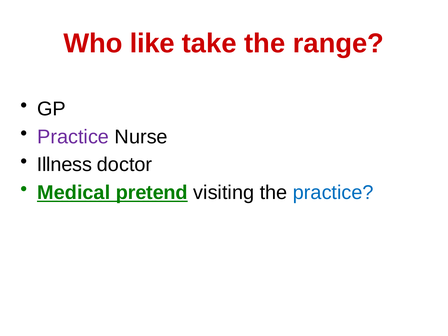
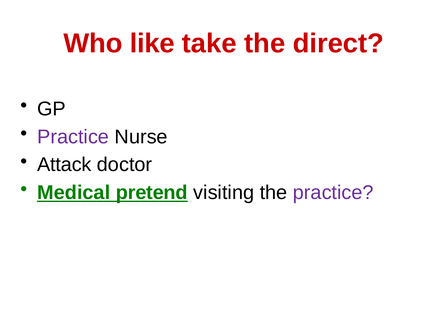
range: range -> direct (338, 43)
Illness: Illness -> Attack (64, 165)
practice colour: blue -> purple (333, 193)
